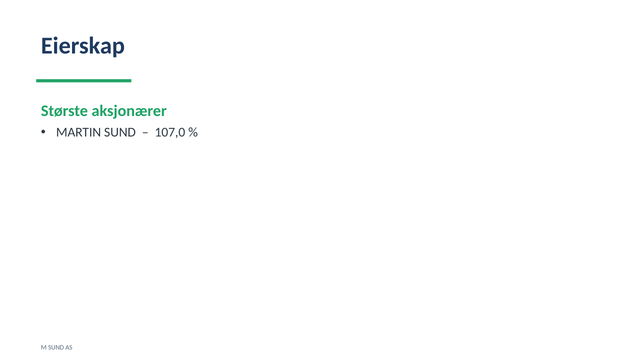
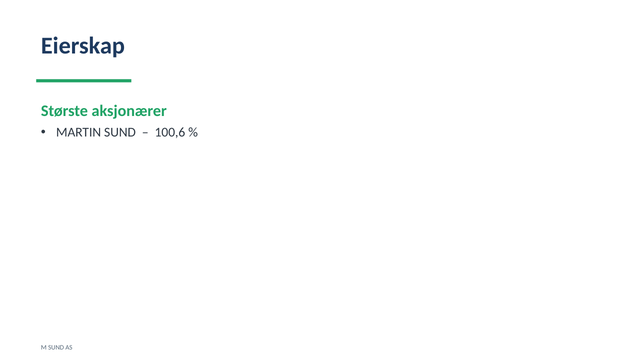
107,0: 107,0 -> 100,6 (170, 132)
